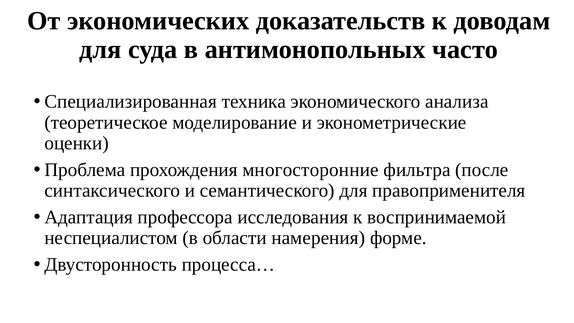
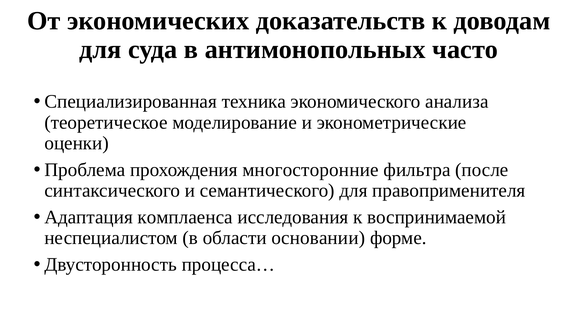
профессора: профессора -> комплаенса (185, 217)
намерения: намерения -> основании (318, 238)
